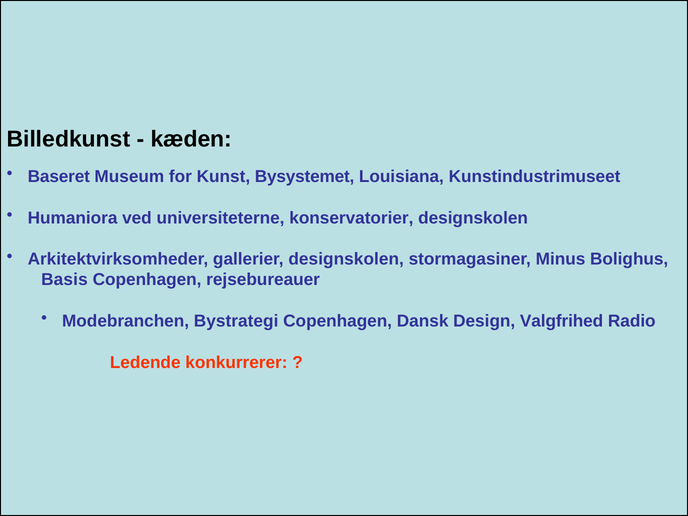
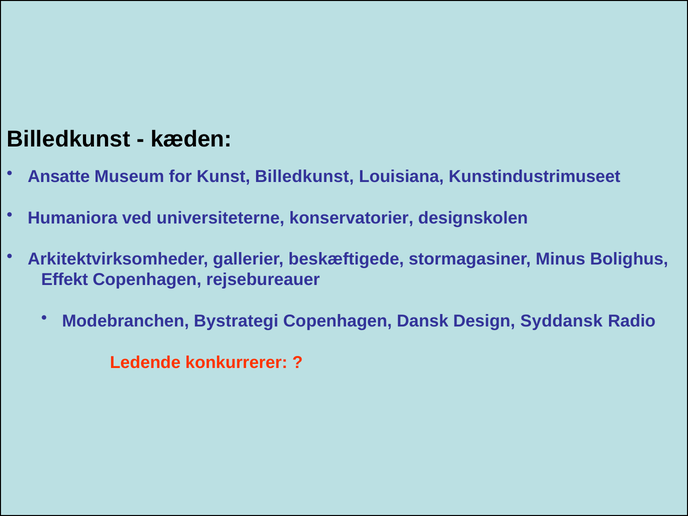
Baseret: Baseret -> Ansatte (59, 177)
Kunst Bysystemet: Bysystemet -> Billedkunst (304, 177)
gallerier designskolen: designskolen -> beskæftigede (346, 259)
Basis: Basis -> Effekt (65, 280)
Valgfrihed: Valgfrihed -> Syddansk (561, 321)
